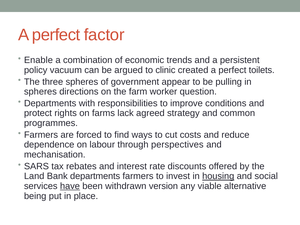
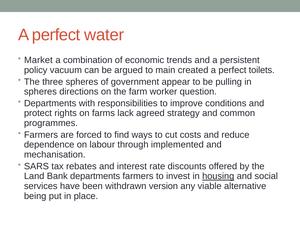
factor: factor -> water (104, 35)
Enable: Enable -> Market (38, 60)
clinic: clinic -> main (165, 70)
perspectives: perspectives -> implemented (177, 145)
have underline: present -> none (70, 186)
